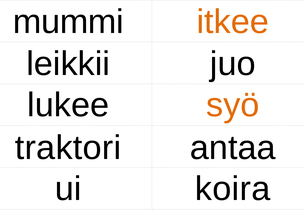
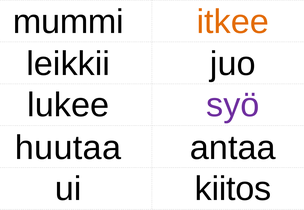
syö colour: orange -> purple (233, 105)
traktori: traktori -> huutaa (68, 148)
koira: koira -> kiitos (233, 189)
